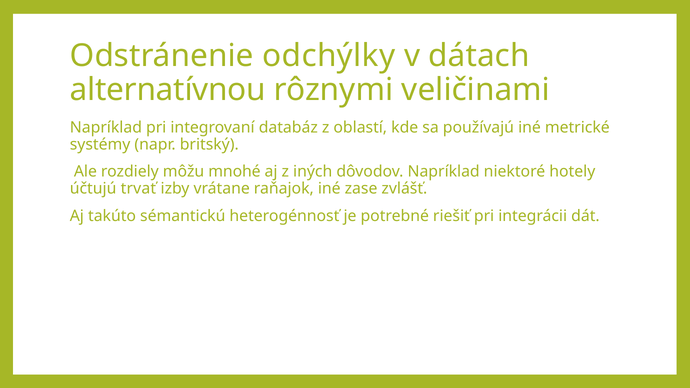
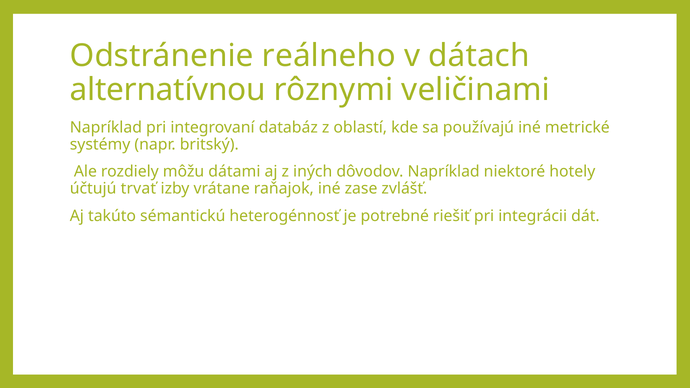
odchýlky: odchýlky -> reálneho (329, 56)
mnohé: mnohé -> dátami (234, 172)
